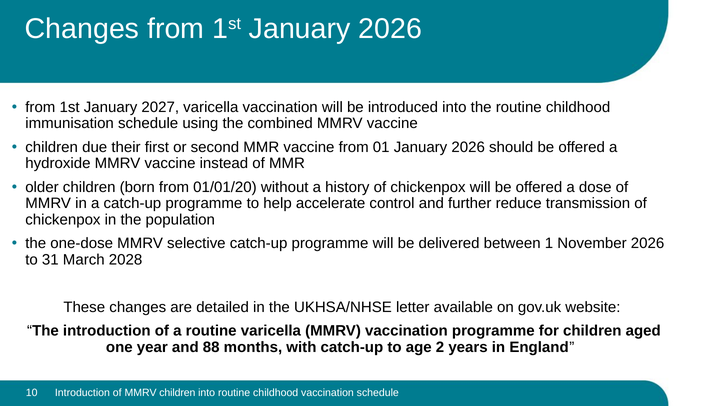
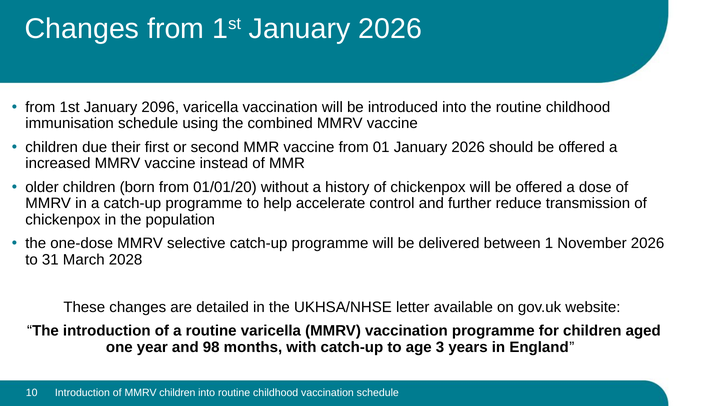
2027: 2027 -> 2096 (160, 107)
hydroxide: hydroxide -> increased (58, 163)
88: 88 -> 98 (211, 347)
2: 2 -> 3 (440, 347)
